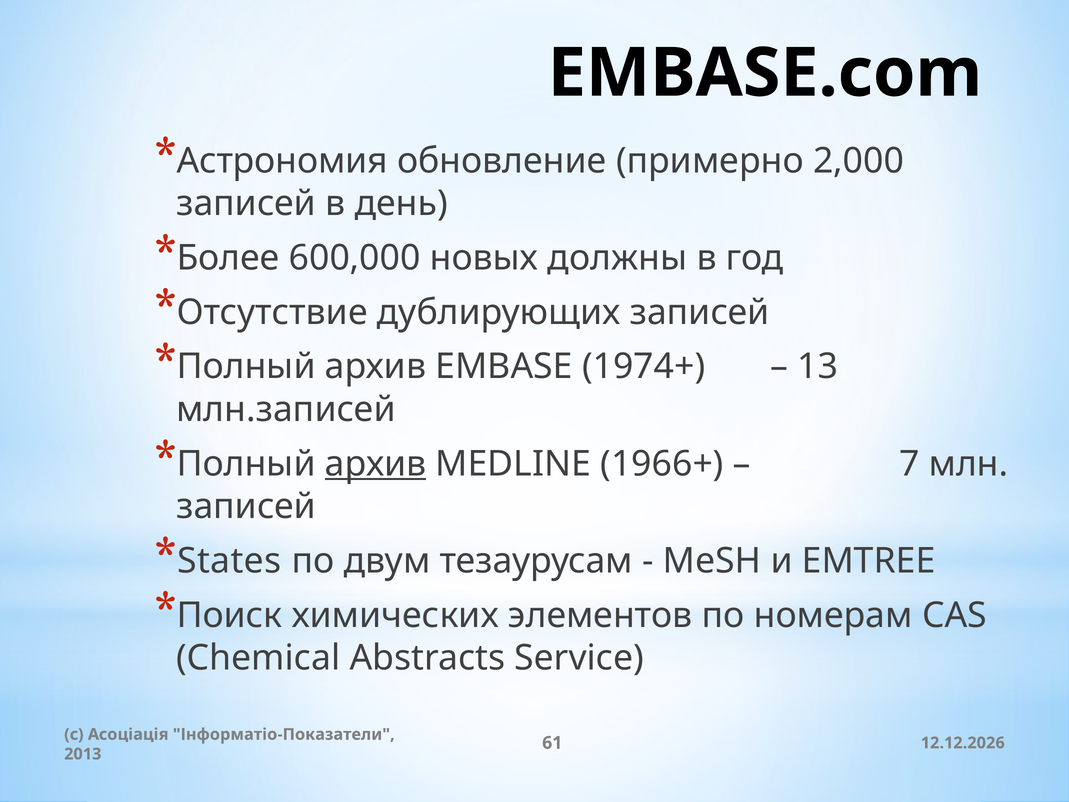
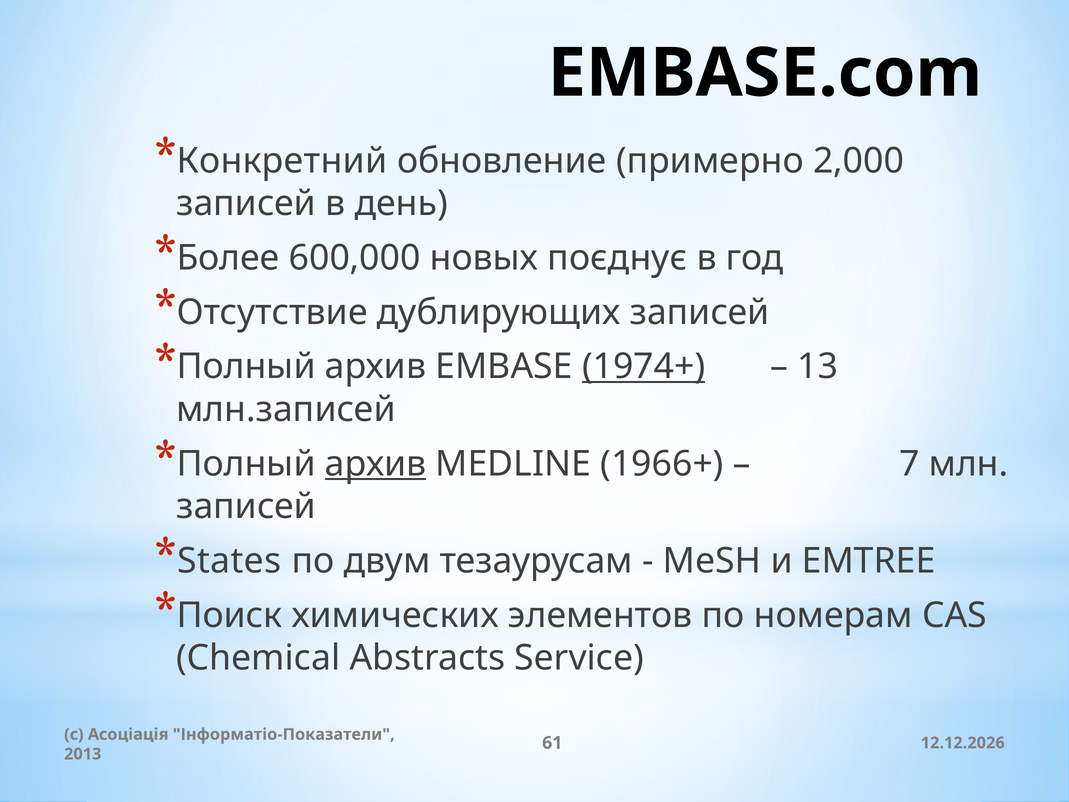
Астрономия: Астрономия -> Конкретний (282, 161)
должны: должны -> поєднує (617, 258)
1974+ underline: none -> present (644, 367)
